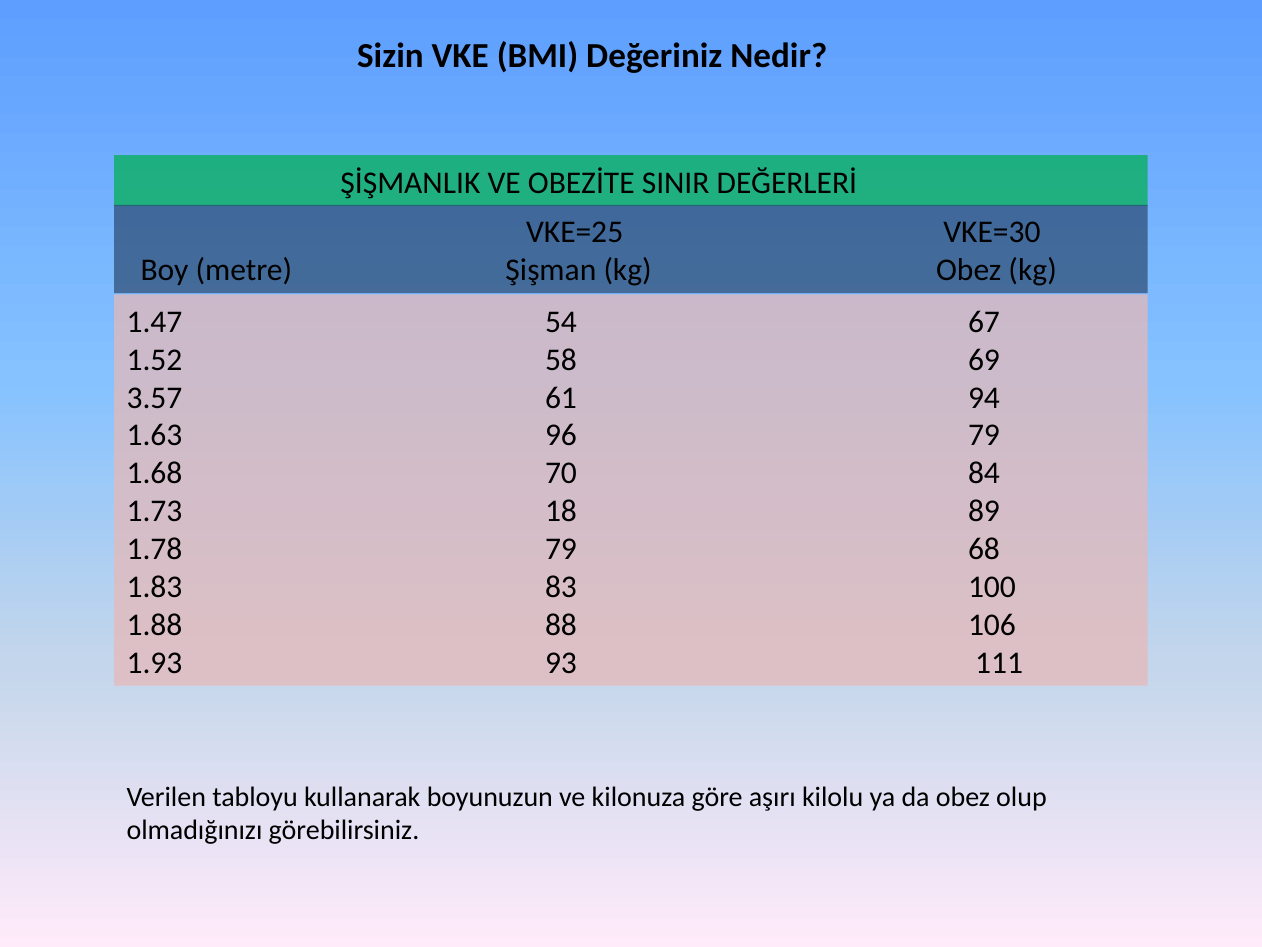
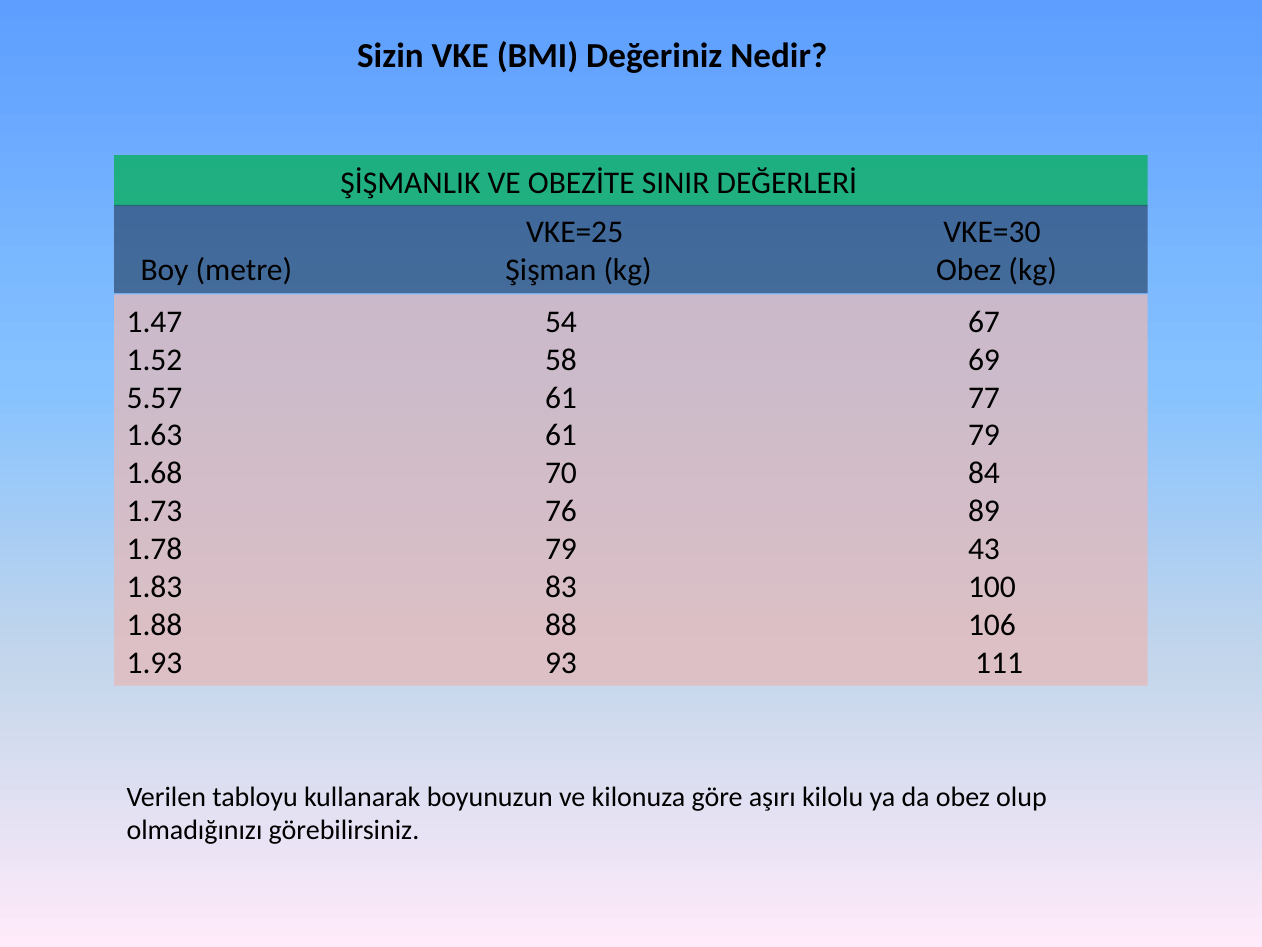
3.57: 3.57 -> 5.57 (154, 397)
94: 94 -> 77 (984, 397)
1.63 96: 96 -> 61 (561, 435)
18: 18 -> 76 (561, 511)
68: 68 -> 43 (984, 549)
